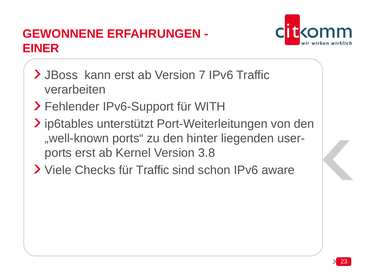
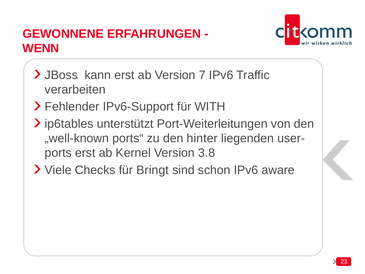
EINER: EINER -> WENN (41, 48)
für Traffic: Traffic -> Bringt (153, 170)
